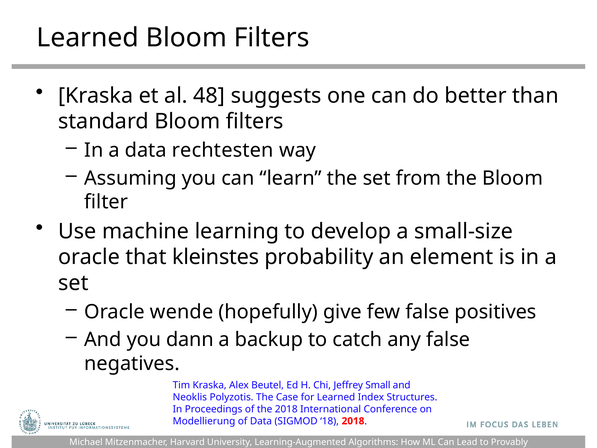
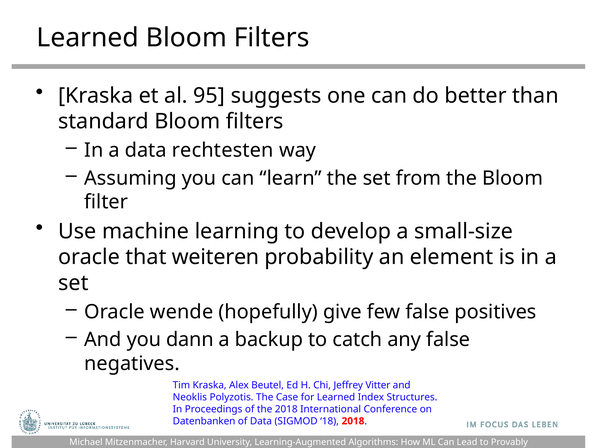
48: 48 -> 95 (209, 96)
kleinstes: kleinstes -> weiteren (216, 257)
Small: Small -> Vitter (378, 385)
Modellierung: Modellierung -> Datenbanken (204, 421)
